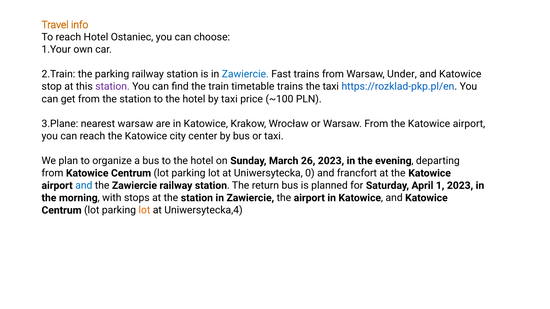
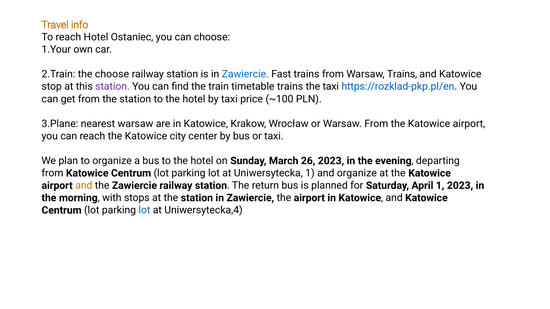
the parking: parking -> choose (112, 74)
Warsaw Under: Under -> Trains (402, 74)
Uniwersytecka 0: 0 -> 1 (310, 173)
and francfort: francfort -> organize (357, 173)
and colour: blue -> orange (84, 186)
lot colour: orange -> blue (144, 210)
